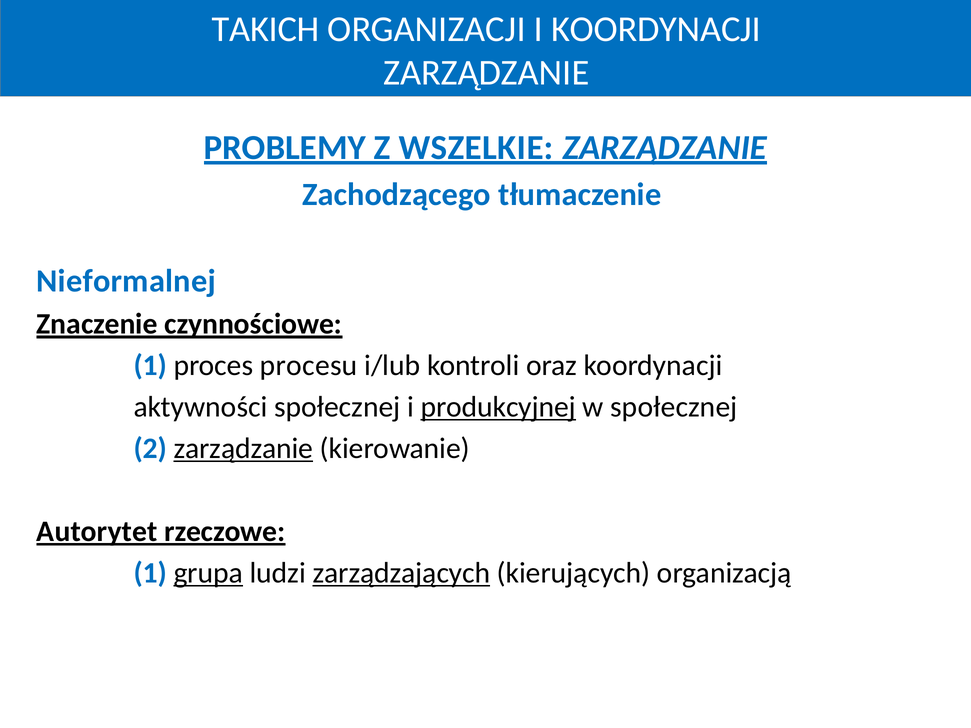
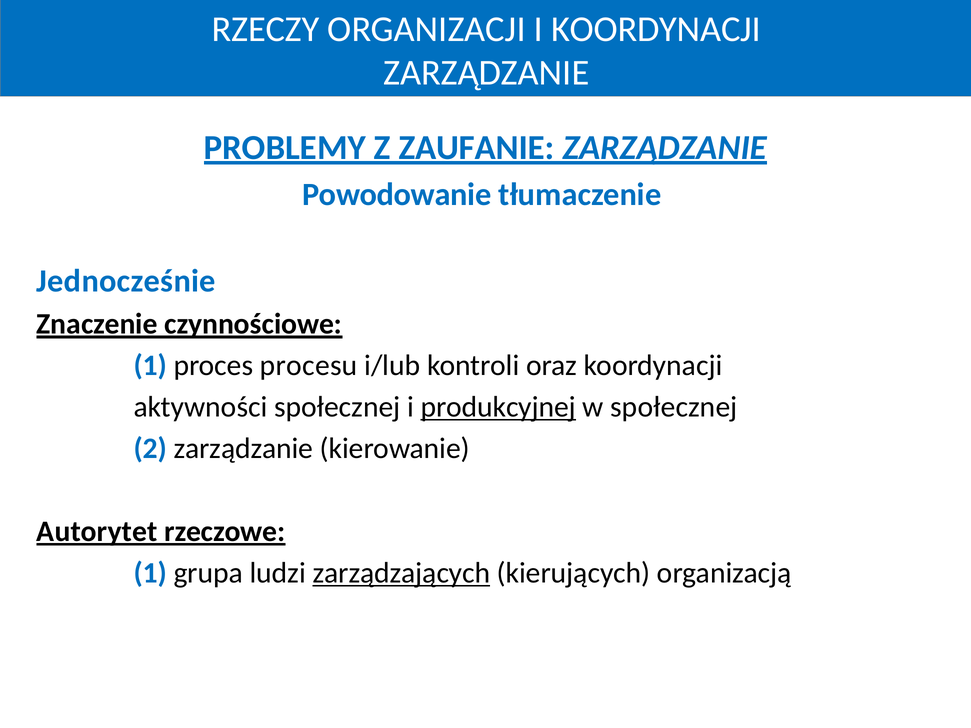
TAKICH: TAKICH -> RZECZY (266, 29)
WSZELKIE: WSZELKIE -> ZAUFANIE (476, 148)
Zachodzącego: Zachodzącego -> Powodowanie (397, 195)
Nieformalnej: Nieformalnej -> Jednocześnie (126, 281)
zarządzanie underline: present -> none (243, 449)
grupa underline: present -> none (208, 573)
